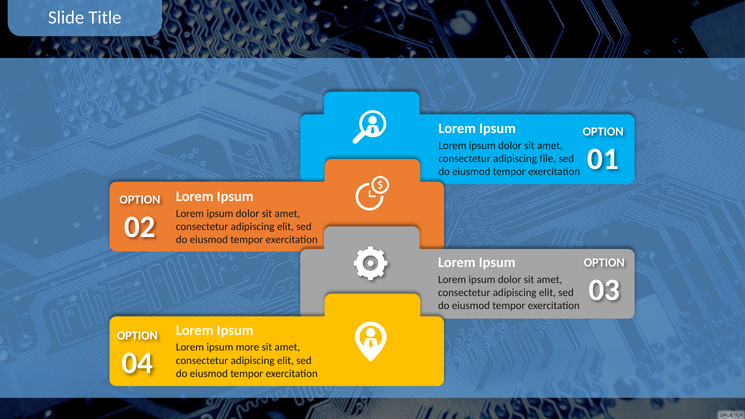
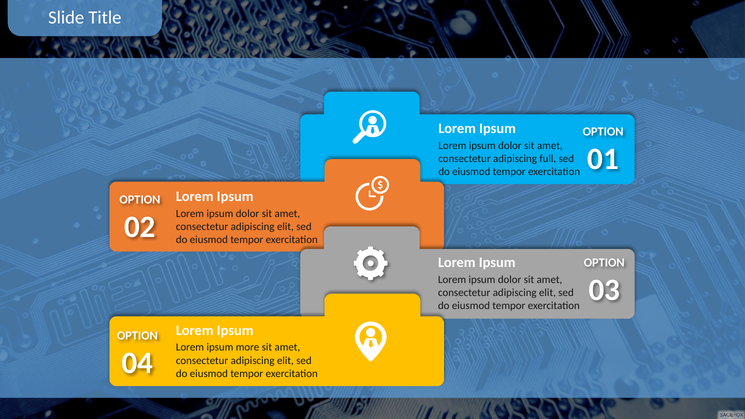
file: file -> full (548, 159)
